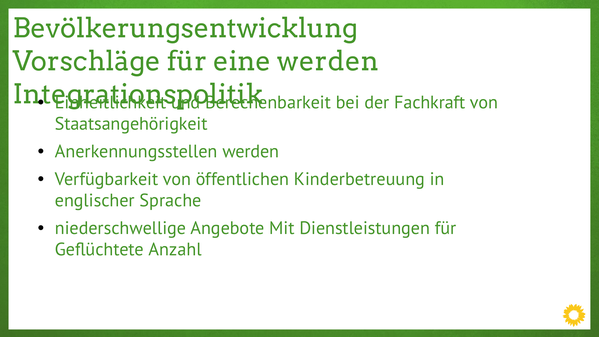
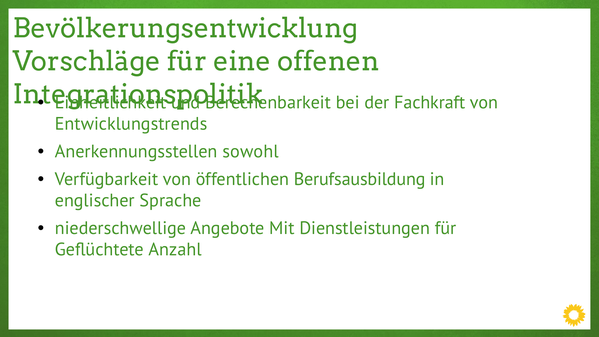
eine werden: werden -> offenen (328, 62)
Staatsangehörigkeit: Staatsangehörigkeit -> Entwicklungstrends (131, 124)
Anerkennungsstellen werden: werden -> sowohl (251, 152)
Kinderbetreuung: Kinderbetreuung -> Berufsausbildung (360, 179)
